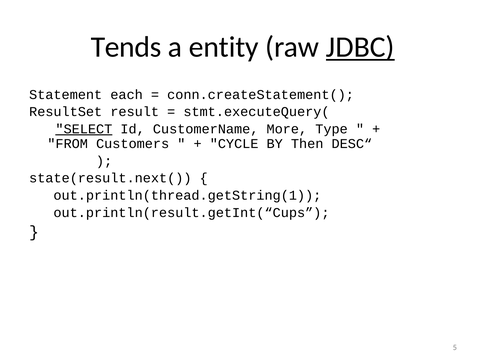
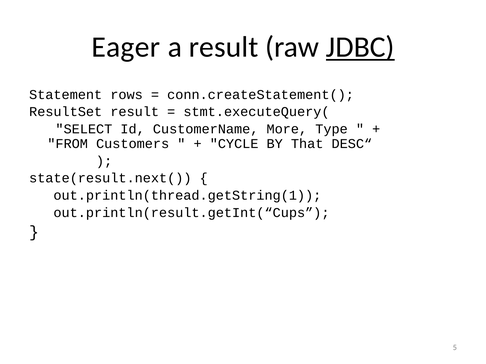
Tends: Tends -> Eager (126, 47)
a entity: entity -> result (224, 47)
each: each -> rows (127, 95)
SELECT underline: present -> none (84, 129)
Then: Then -> That (307, 144)
